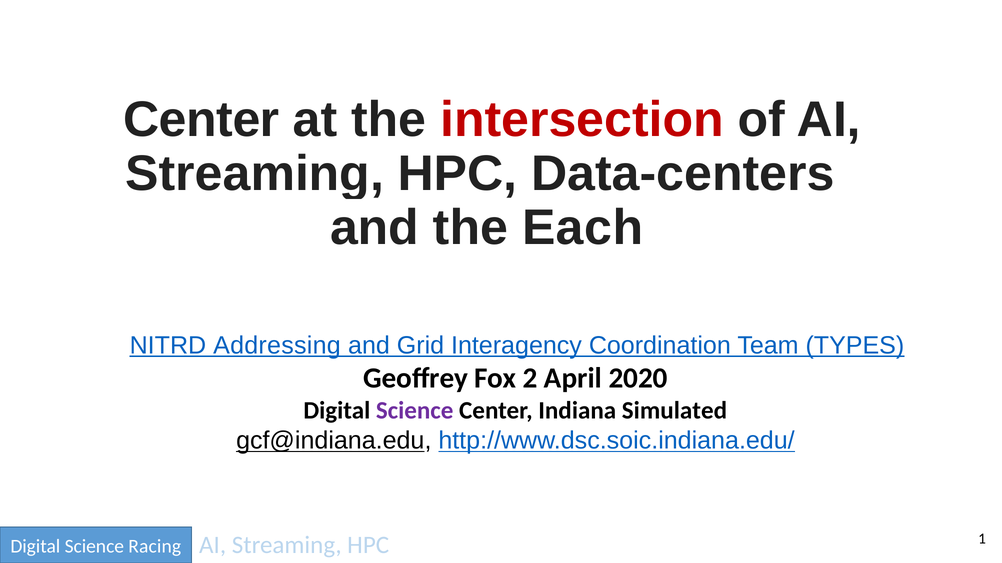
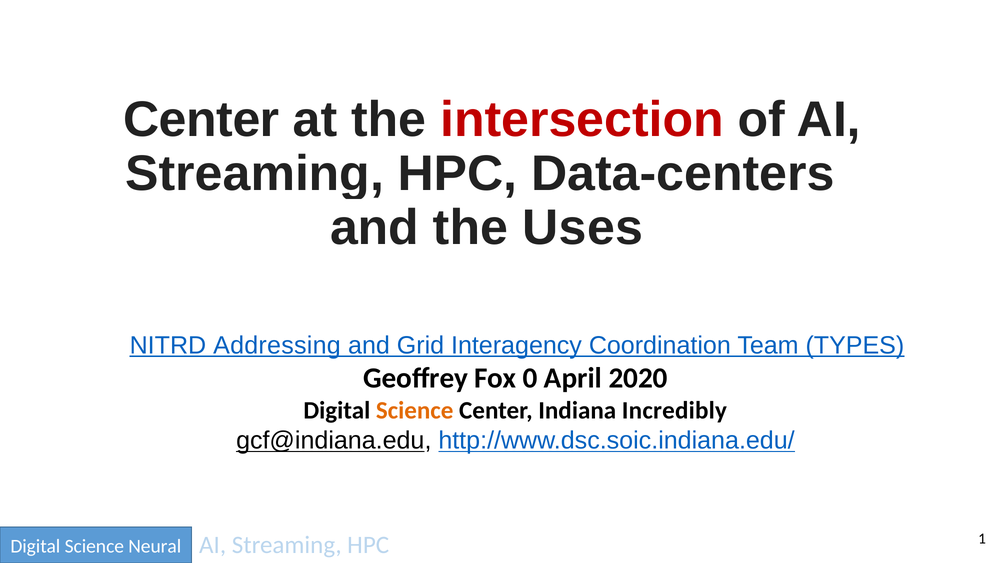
Each: Each -> Uses (583, 228)
2: 2 -> 0 (530, 379)
Science colour: purple -> orange (415, 411)
Simulated: Simulated -> Incredibly (674, 411)
Racing: Racing -> Neural (155, 547)
